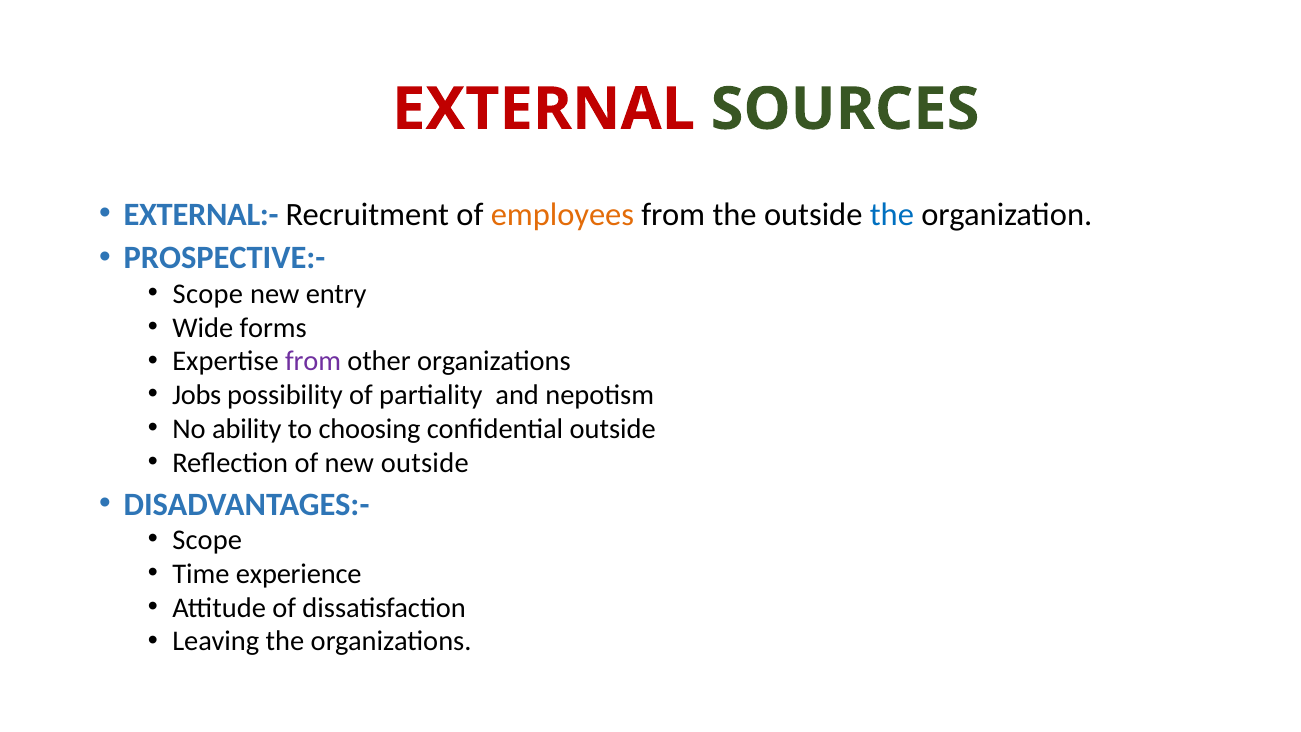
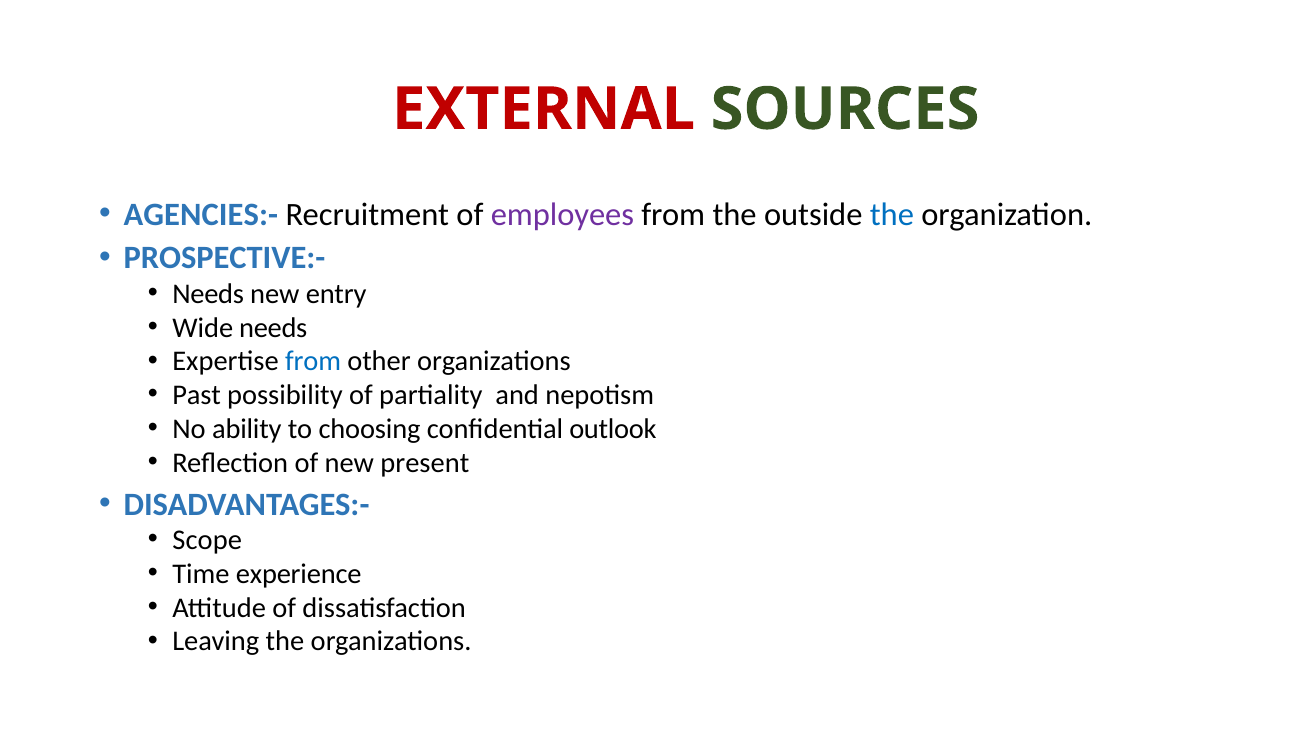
EXTERNAL:-: EXTERNAL:- -> AGENCIES:- (201, 214)
employees colour: orange -> purple (562, 214)
Scope: Scope -> Needs (208, 294)
Wide forms: forms -> needs (273, 328)
from colour: purple -> blue (313, 361)
Jobs: Jobs -> Past (197, 395)
confidential outside: outside -> outlook (613, 429)
new outside: outside -> present (425, 463)
